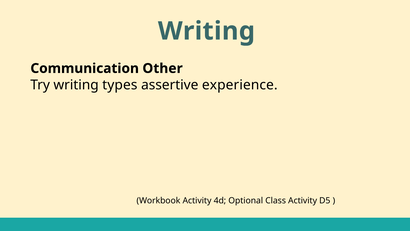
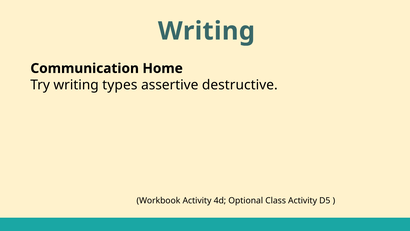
Other: Other -> Home (163, 68)
experience: experience -> destructive (240, 85)
